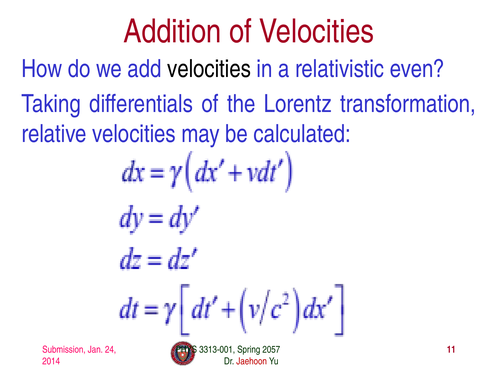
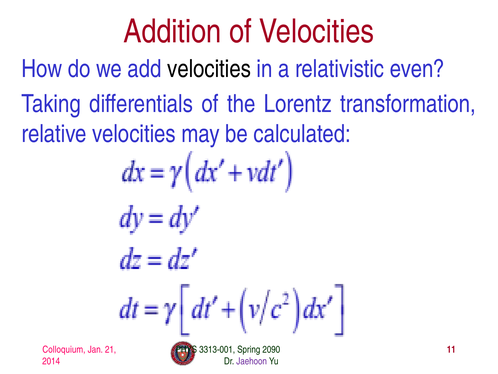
Submission: Submission -> Colloquium (64, 349)
24: 24 -> 21 (111, 349)
2057: 2057 -> 2090 (271, 349)
Jaehoon colour: red -> purple (252, 361)
